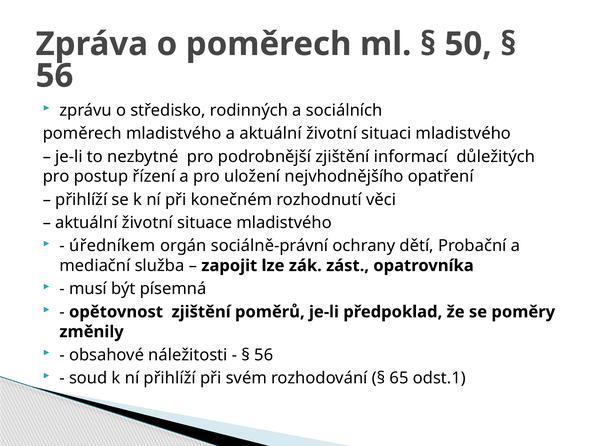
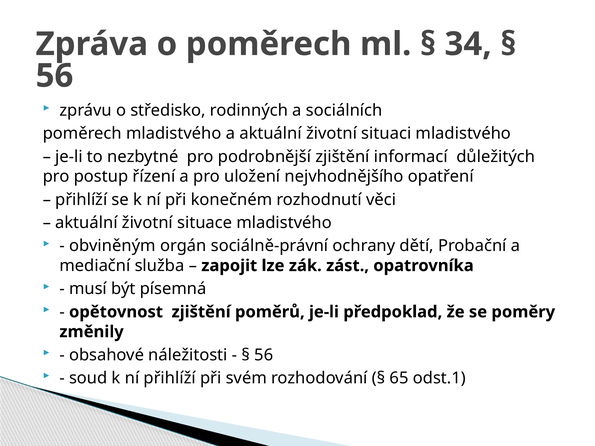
50: 50 -> 34 (468, 44)
úředníkem: úředníkem -> obviněným (112, 246)
